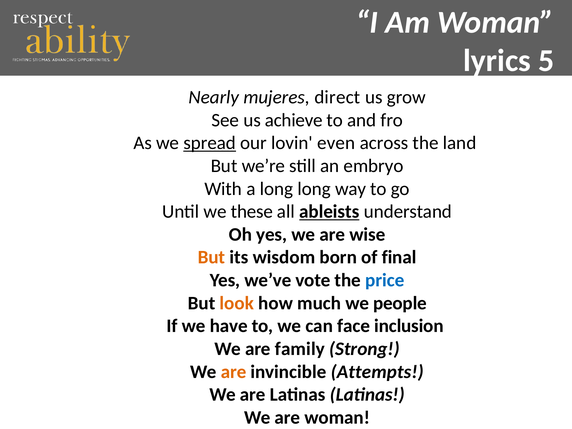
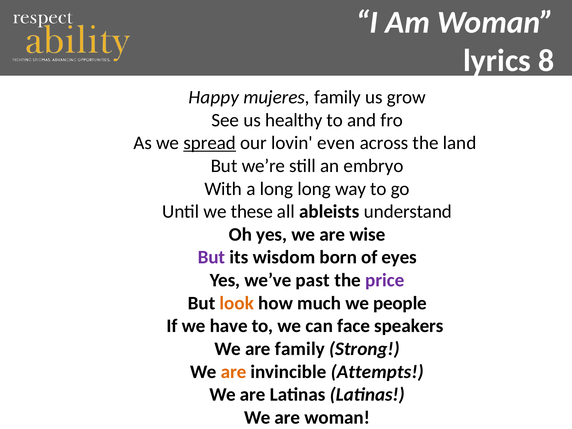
5: 5 -> 8 (546, 61)
Nearly: Nearly -> Happy (214, 97)
mujeres direct: direct -> family (338, 97)
achieve: achieve -> healthy (294, 120)
ableists underline: present -> none (329, 212)
But colour: orange -> purple (211, 257)
final: final -> eyes (399, 257)
vote: vote -> past (313, 280)
price colour: blue -> purple (385, 280)
inclusion: inclusion -> speakers (409, 326)
